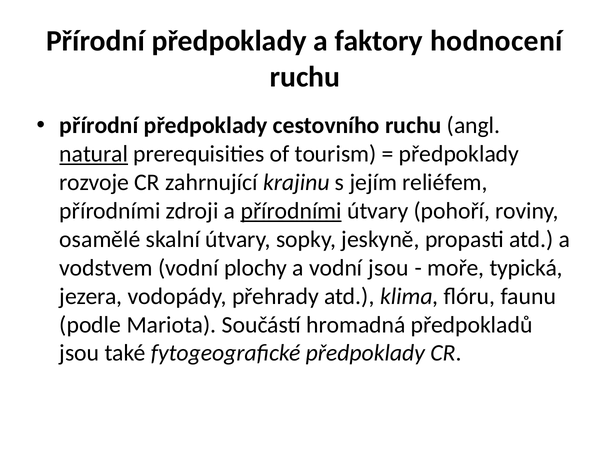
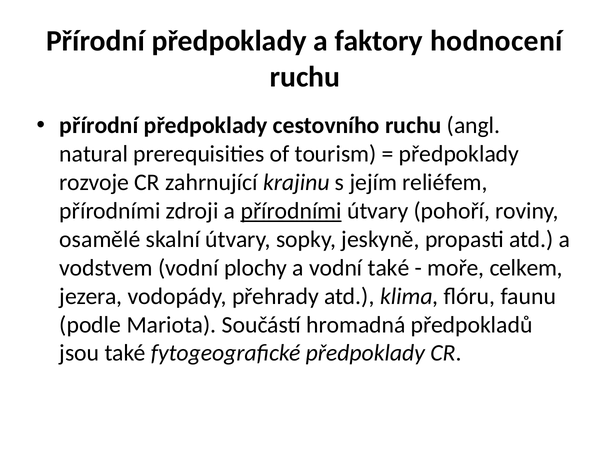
natural underline: present -> none (94, 154)
vodní jsou: jsou -> také (389, 268)
typická: typická -> celkem (526, 268)
